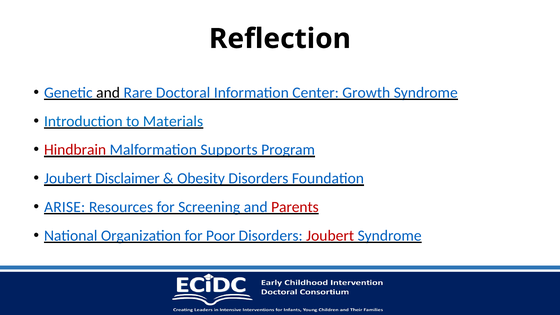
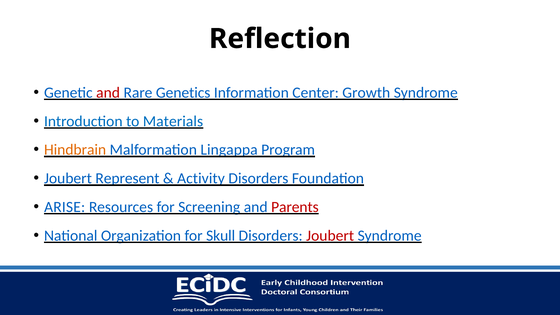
and colour: black -> red (108, 93)
Doctoral: Doctoral -> Genetics (183, 93)
Hindbrain colour: red -> orange (75, 150)
Supports: Supports -> Lingappa (229, 150)
Disclaimer: Disclaimer -> Represent (127, 178)
Obesity: Obesity -> Activity (201, 178)
Poor: Poor -> Skull (221, 236)
